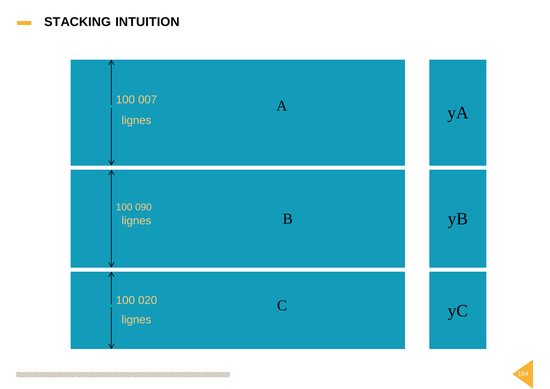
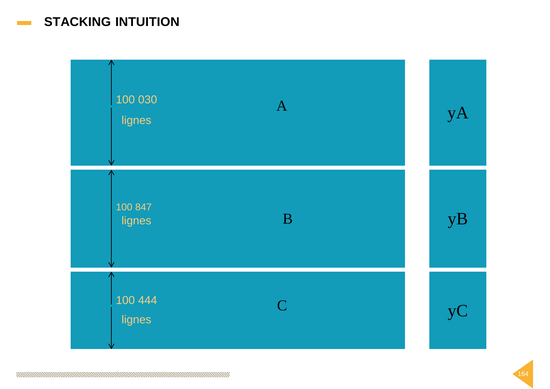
007: 007 -> 030 (148, 100)
090: 090 -> 847 (143, 207)
020: 020 -> 444 (148, 300)
